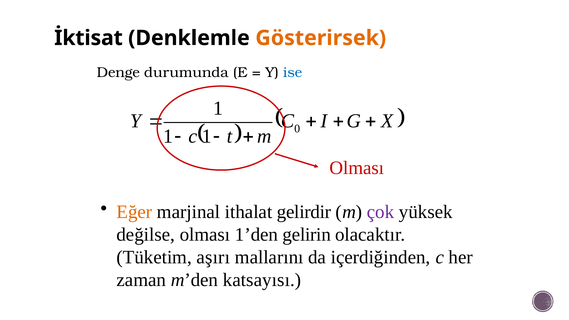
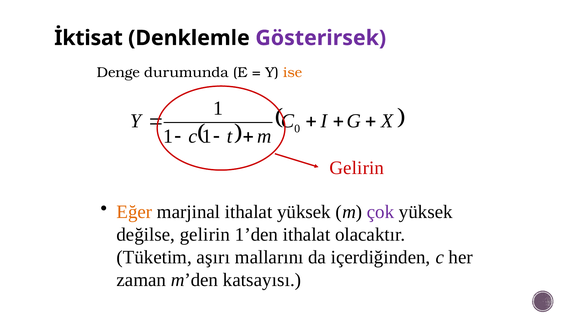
Gösterirsek colour: orange -> purple (321, 38)
ise colour: blue -> orange (293, 72)
Olması: Olması -> Gelirin (357, 168)
ithalat gelirdir: gelirdir -> yüksek (304, 212)
değilse olması: olması -> gelirin (205, 235)
1’den gelirin: gelirin -> ithalat (307, 235)
